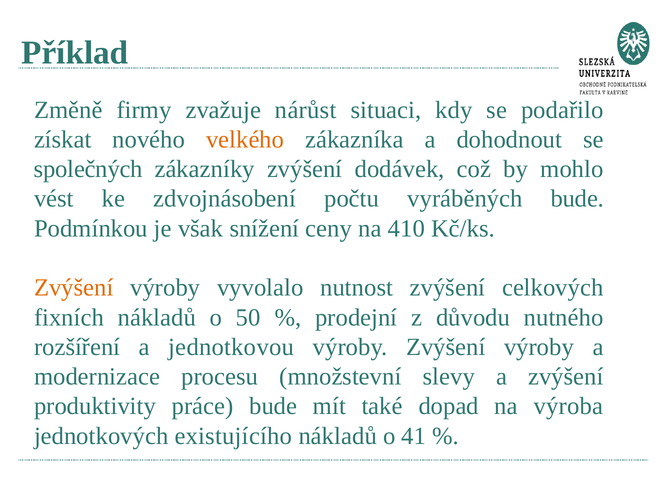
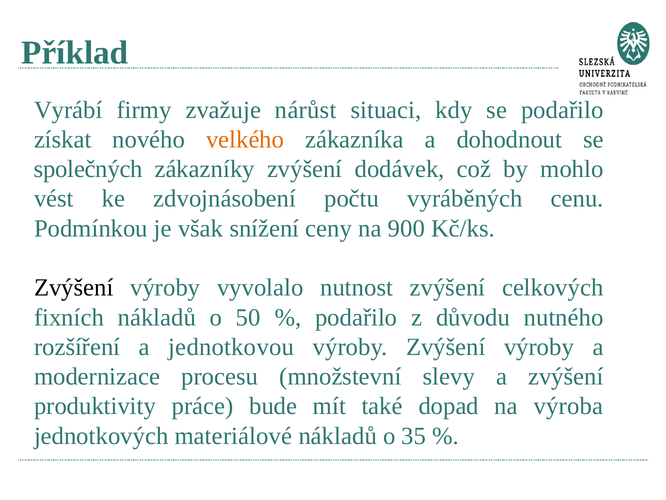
Změně: Změně -> Vyrábí (68, 110)
vyráběných bude: bude -> cenu (577, 199)
410: 410 -> 900 (406, 228)
Zvýšení colour: orange -> black (74, 287)
prodejní: prodejní -> podařilo (356, 317)
existujícího: existujícího -> materiálové (233, 436)
41: 41 -> 35 (414, 436)
